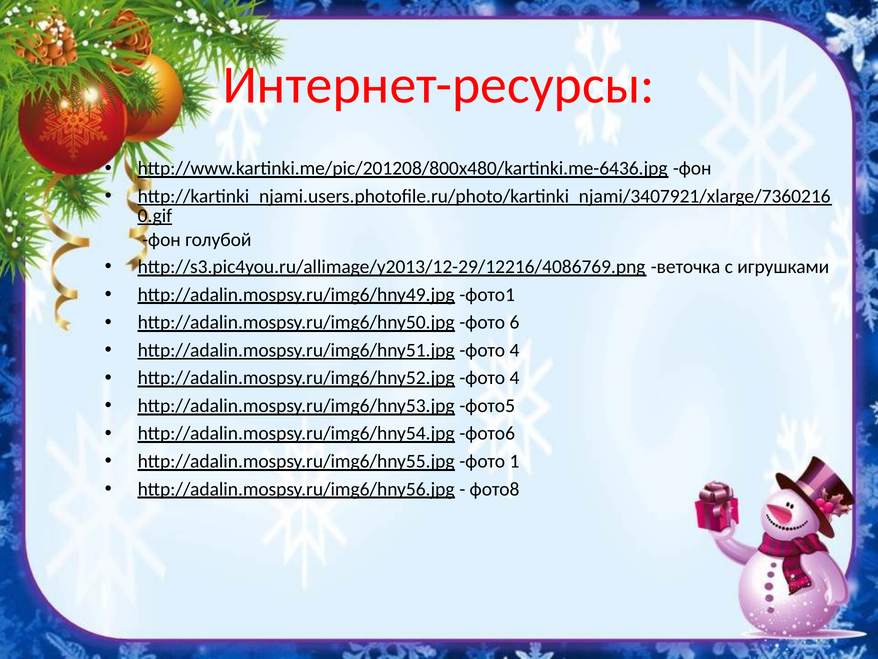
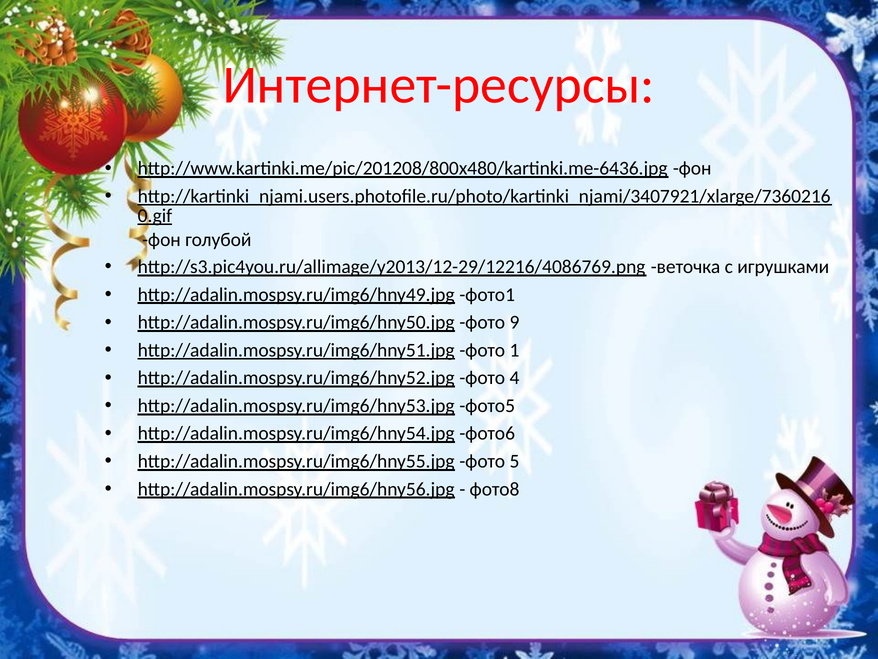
6: 6 -> 9 (514, 322)
http://adalin.mospsy.ru/img6/hny51.jpg фото 4: 4 -> 1 (514, 350)
1: 1 -> 5 (514, 461)
